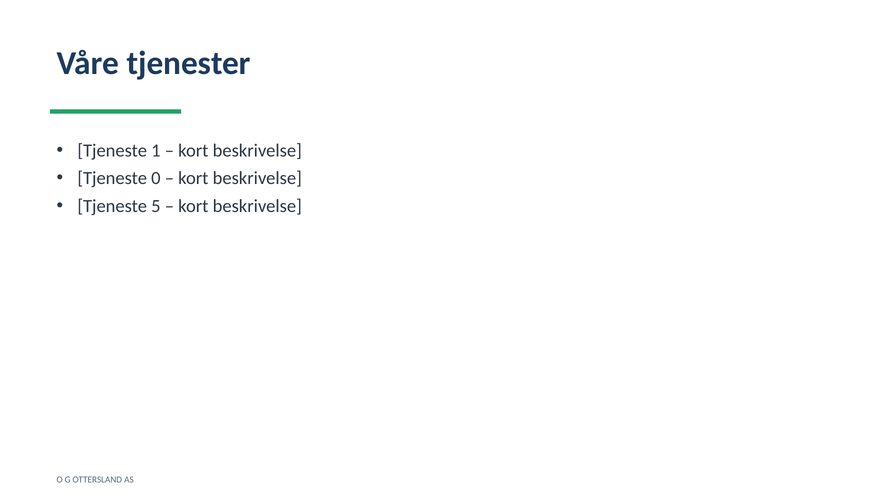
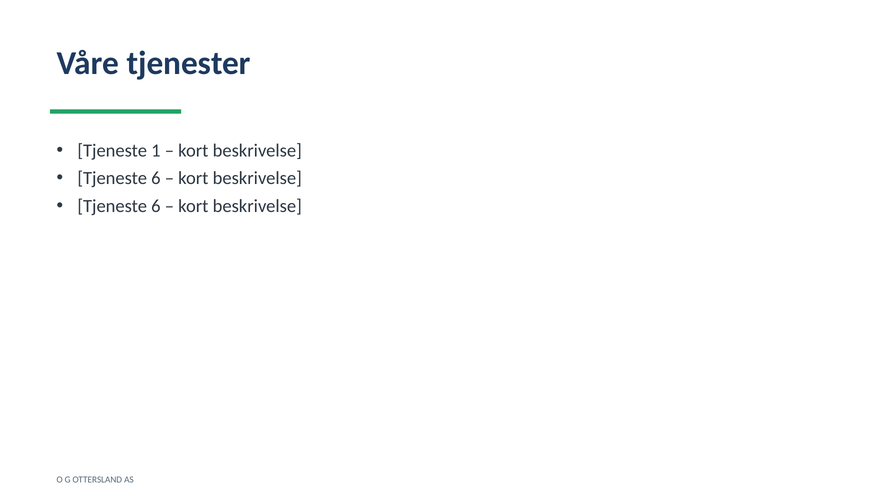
0: 0 -> 6 (156, 178)
5: 5 -> 6 (156, 206)
